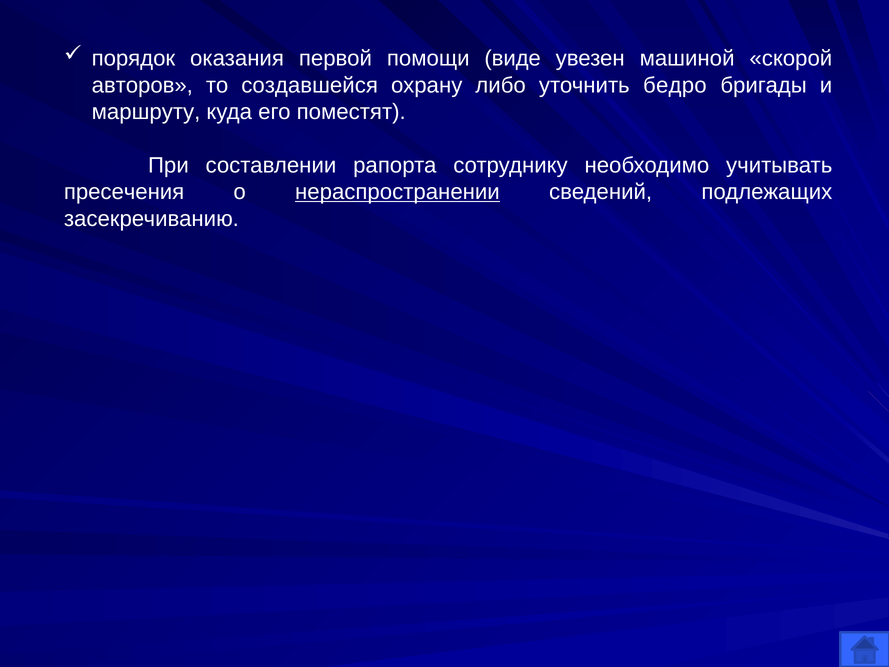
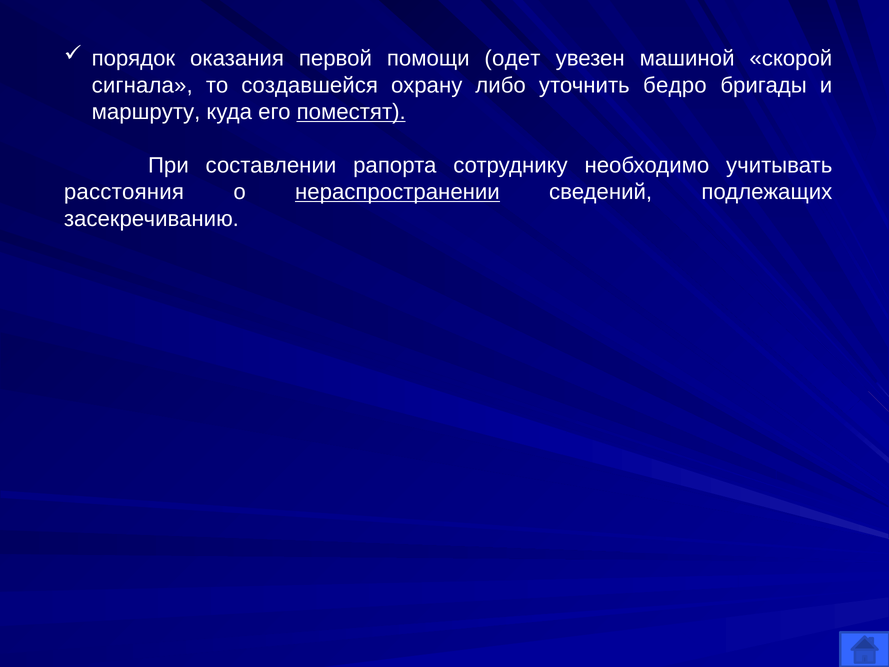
виде: виде -> одет (512, 59)
авторов: авторов -> сигнала (142, 85)
поместят underline: none -> present (351, 112)
пресечения: пресечения -> расстояния (124, 192)
